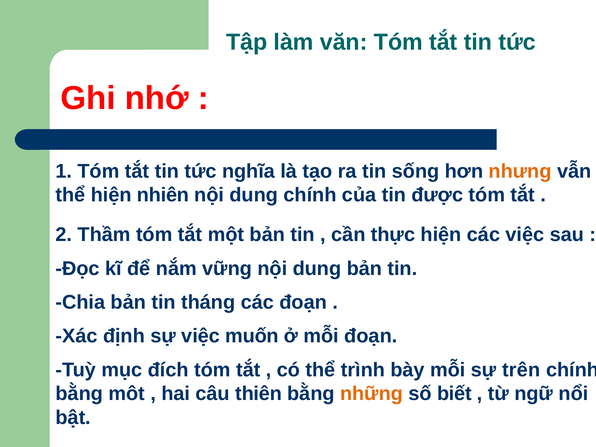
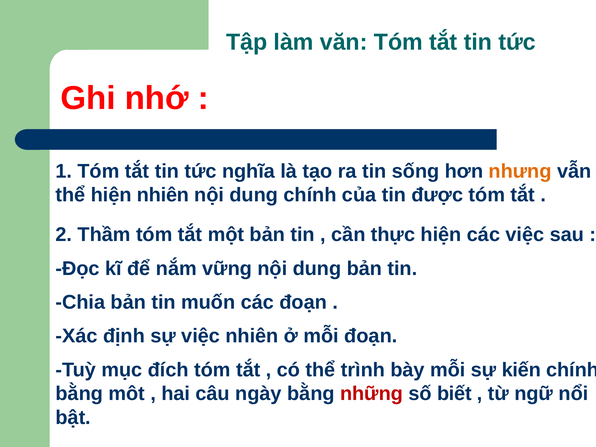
tháng: tháng -> muốn (208, 302)
việc muốn: muốn -> nhiên (252, 336)
trên: trên -> kiến (521, 370)
thiên: thiên -> ngày (258, 394)
những colour: orange -> red (372, 394)
